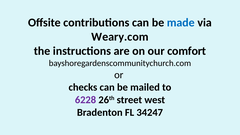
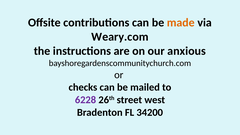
made colour: blue -> orange (181, 22)
comfort: comfort -> anxious (187, 51)
34247: 34247 -> 34200 (150, 112)
